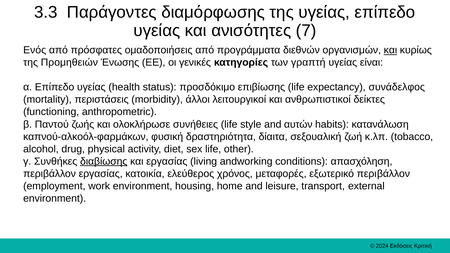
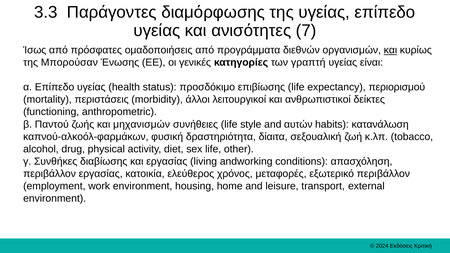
Ενός: Ενός -> Ίσως (35, 50)
Προμηθειών: Προμηθειών -> Μπορούσαν (69, 62)
συνάδελφος: συνάδελφος -> περιορισμού (397, 87)
ολοκλήρωσε: ολοκλήρωσε -> μηχανισμών (142, 124)
διαβίωσης underline: present -> none (104, 161)
